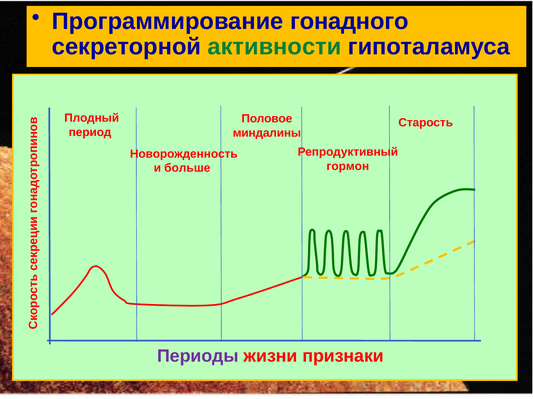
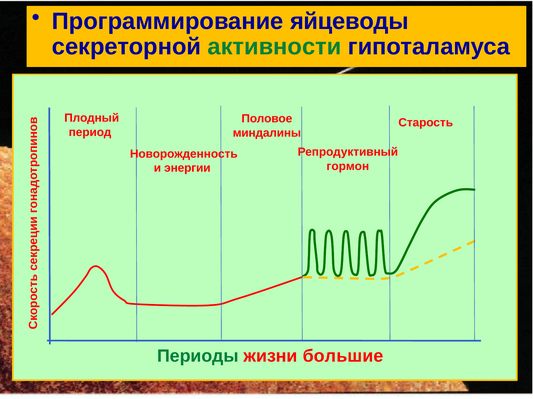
гонадного: гонадного -> яйцеводы (349, 21)
больше: больше -> энергии (187, 168)
Периоды colour: purple -> green (198, 357)
признаки: признаки -> большие (343, 357)
